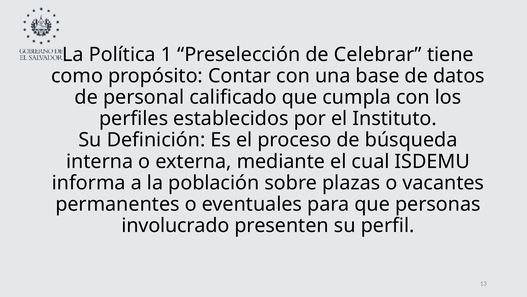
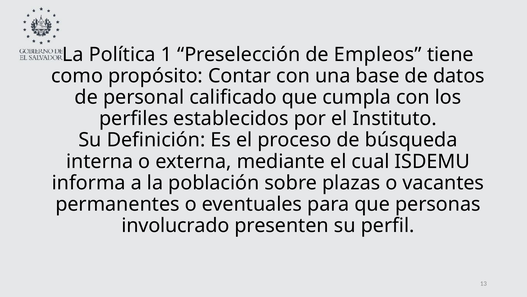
Celebrar: Celebrar -> Empleos (378, 54)
